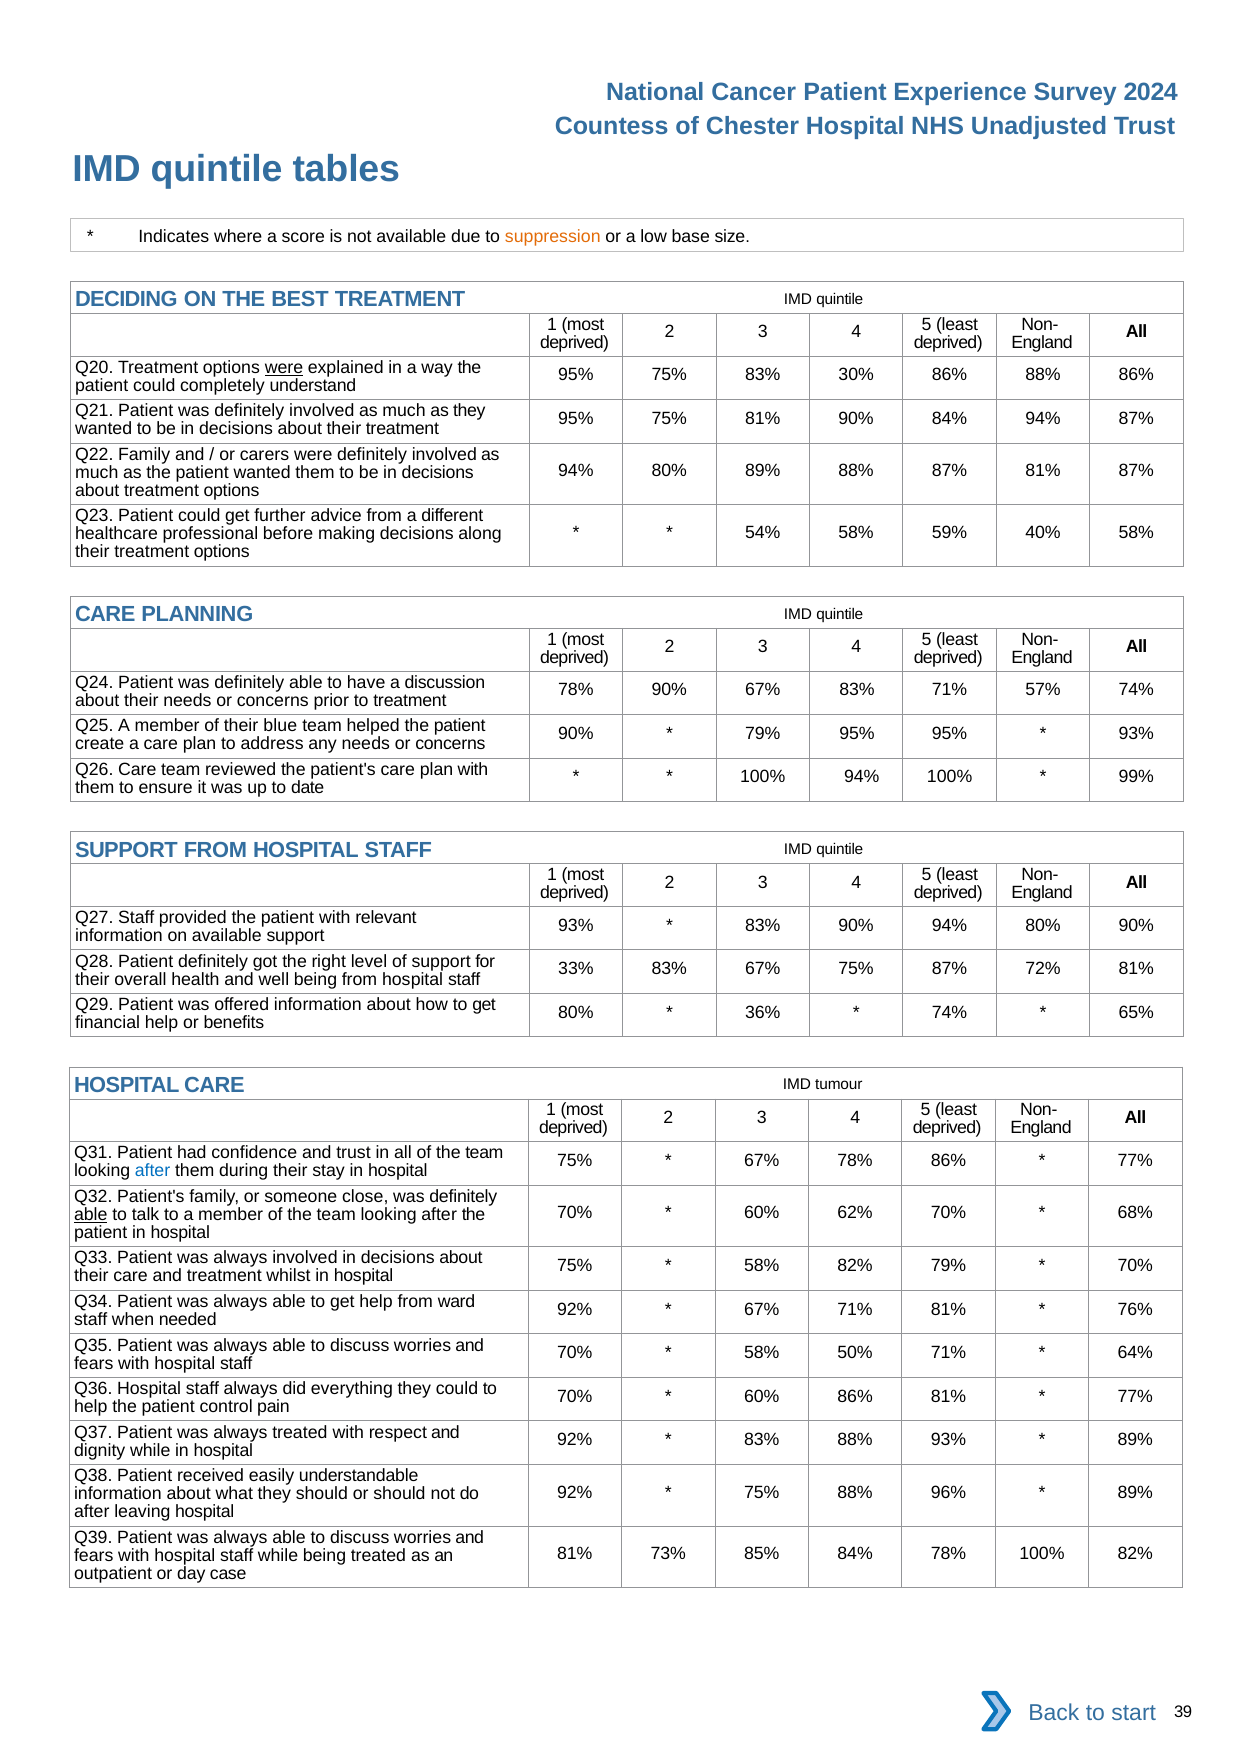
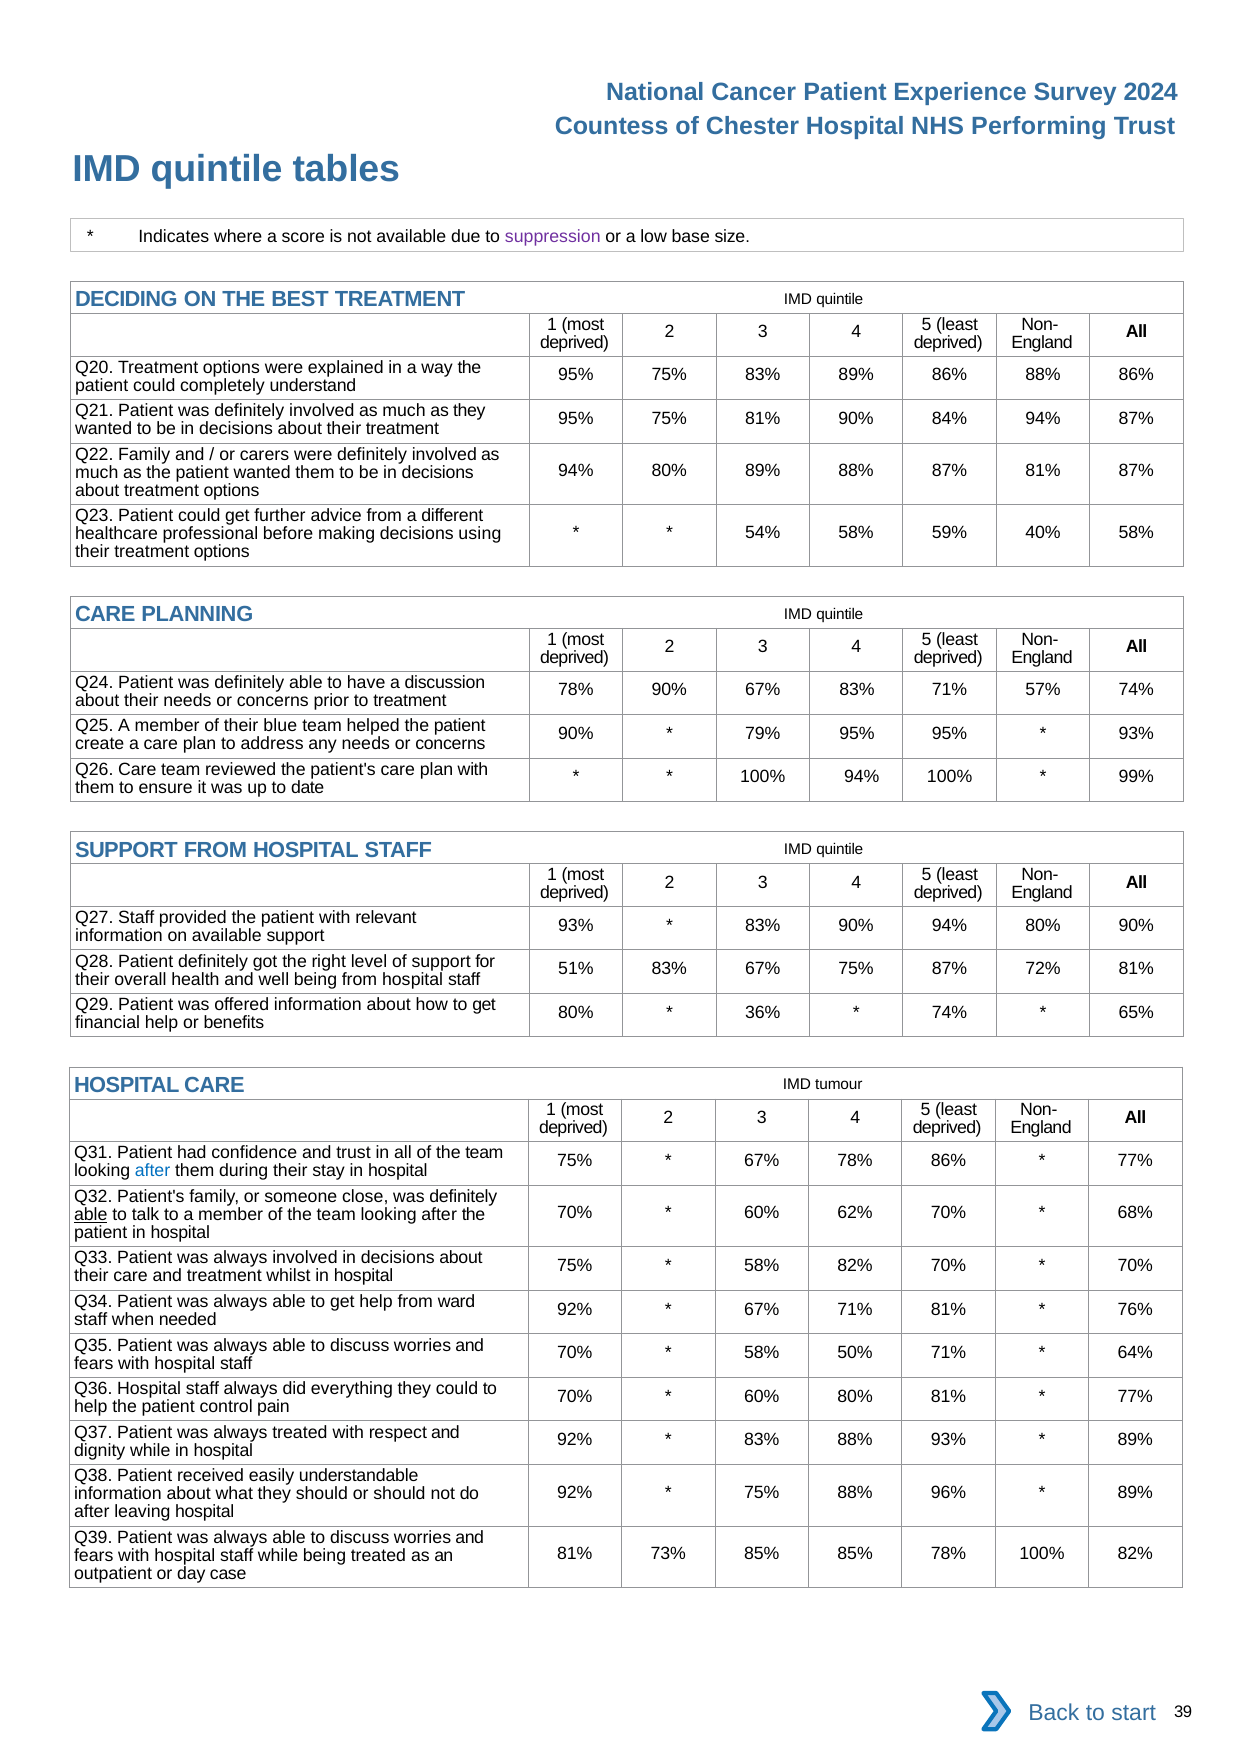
Unadjusted: Unadjusted -> Performing (1039, 126)
suppression colour: orange -> purple (553, 237)
were underline: present -> none (284, 368)
83% 30%: 30% -> 89% (856, 375)
along: along -> using (480, 534)
33%: 33% -> 51% (576, 969)
82% 79%: 79% -> 70% (949, 1266)
60% 86%: 86% -> 80% (855, 1396)
85% 84%: 84% -> 85% (855, 1554)
